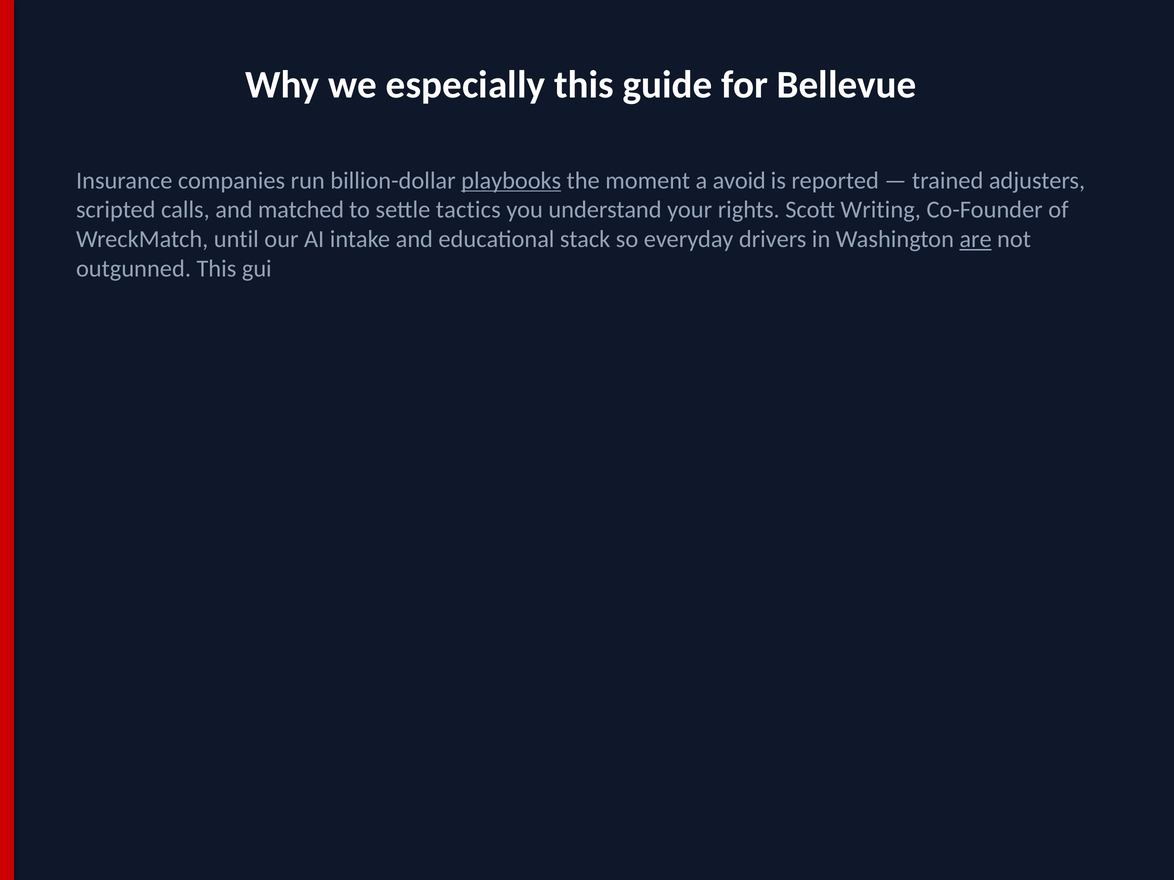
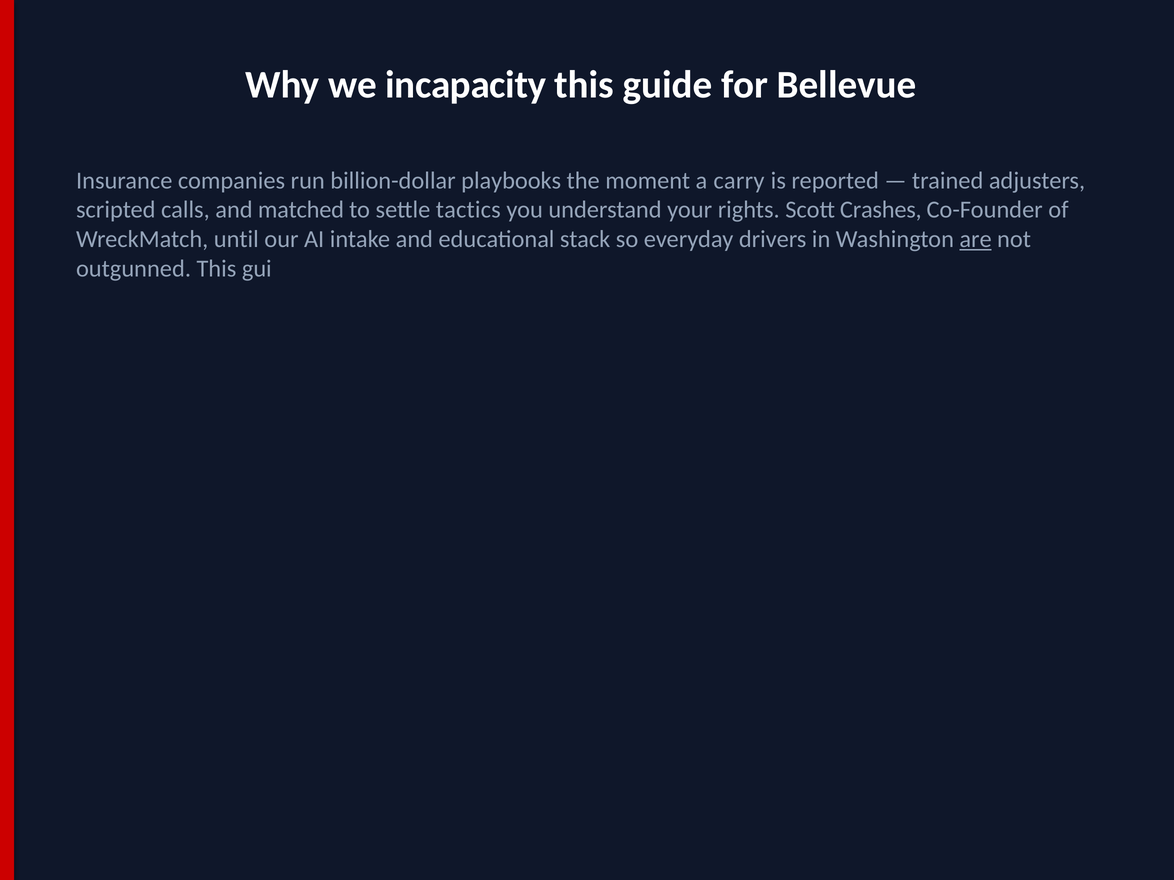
especially: especially -> incapacity (466, 85)
playbooks underline: present -> none (511, 181)
avoid: avoid -> carry (739, 181)
Writing: Writing -> Crashes (881, 210)
